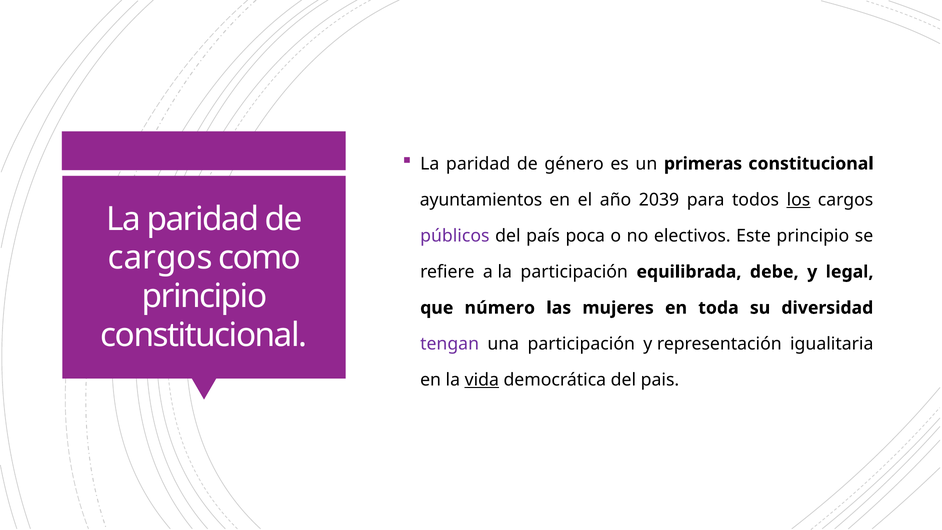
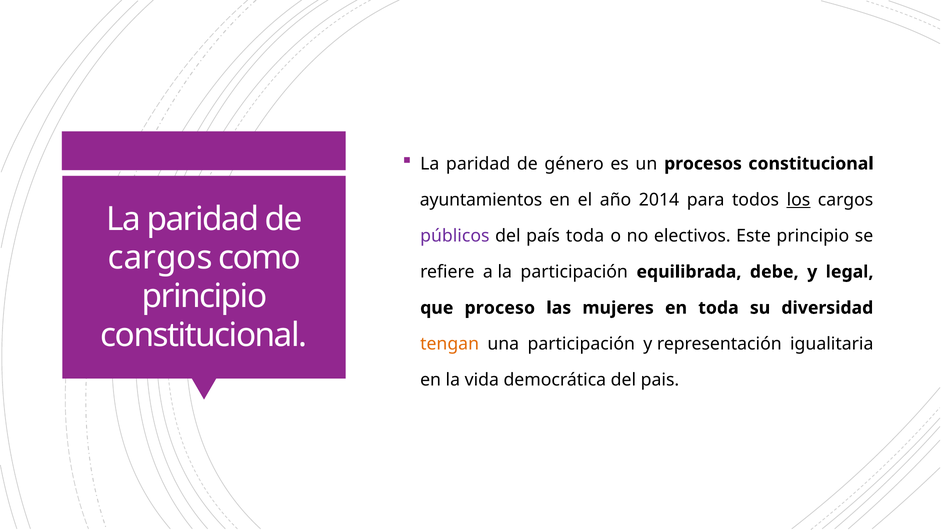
primeras: primeras -> procesos (703, 164)
2039: 2039 -> 2014 (659, 200)
país poca: poca -> toda (585, 236)
número: número -> proceso (500, 308)
tengan colour: purple -> orange (450, 344)
vida underline: present -> none (482, 380)
